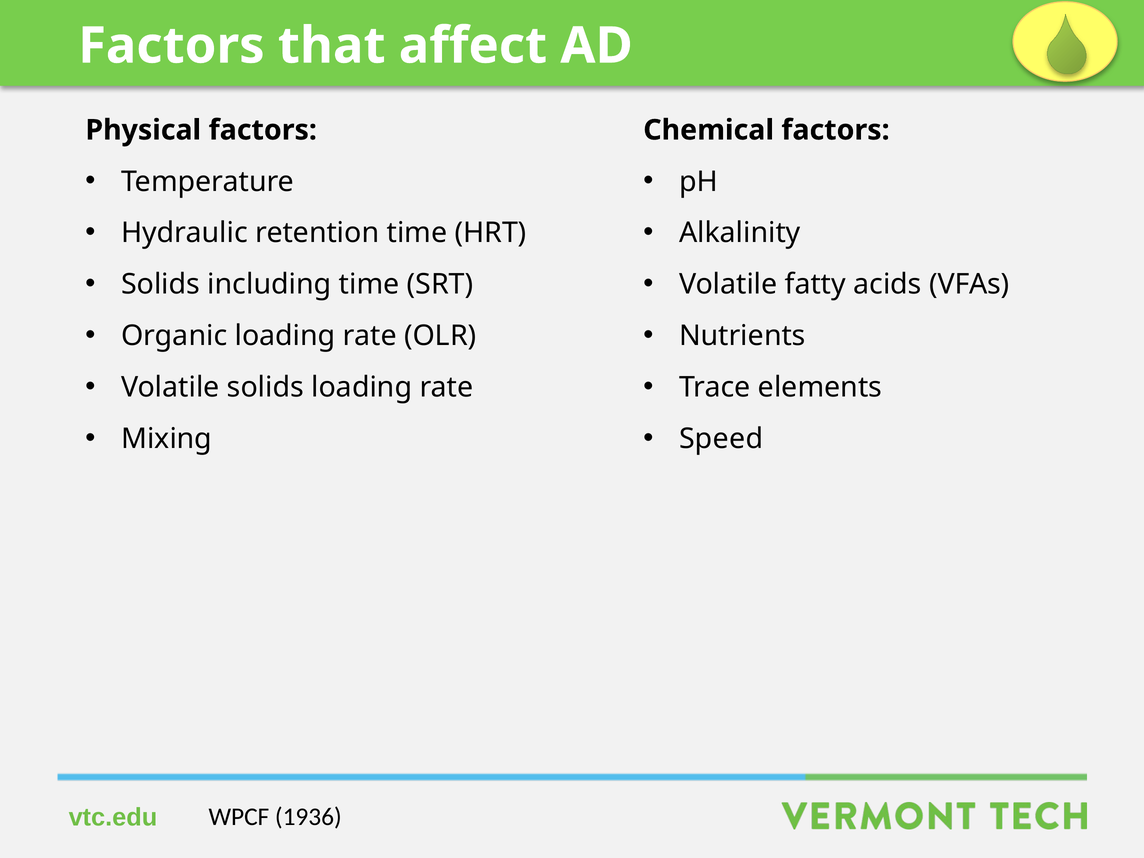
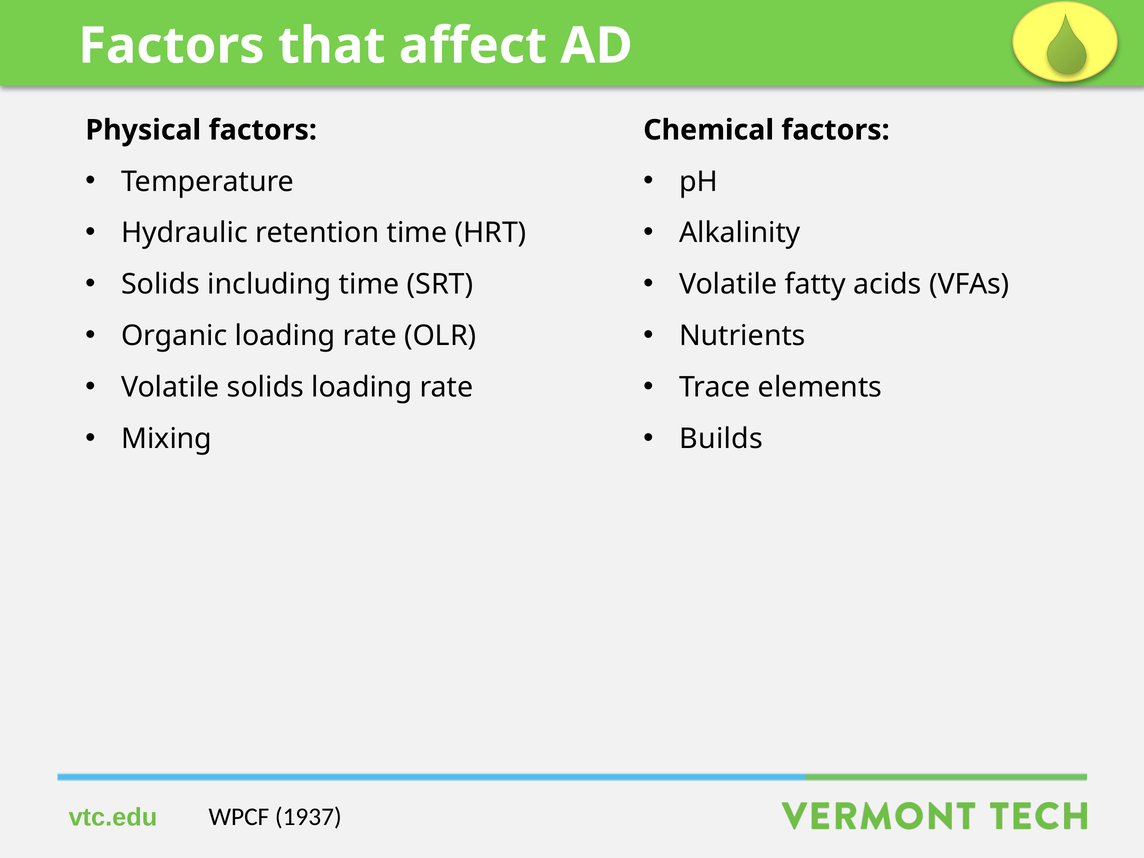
Speed: Speed -> Builds (721, 439)
1936: 1936 -> 1937 (308, 817)
